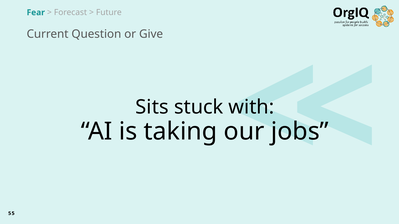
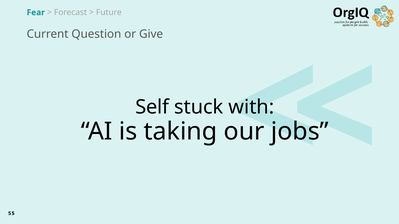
Sits: Sits -> Self (152, 107)
